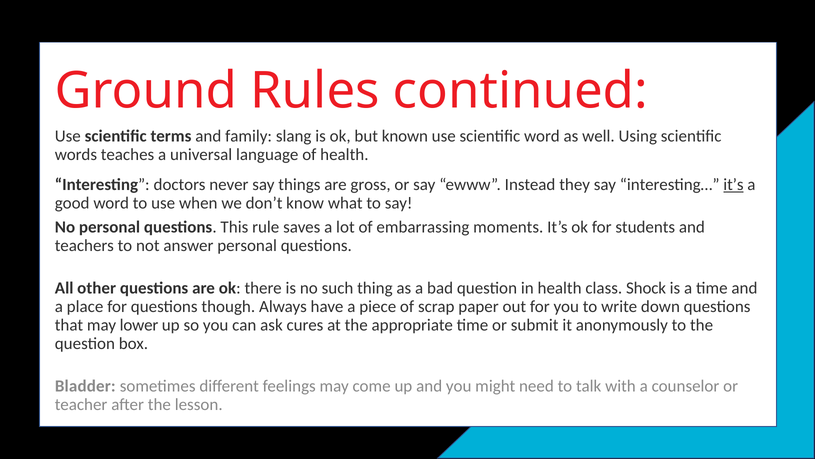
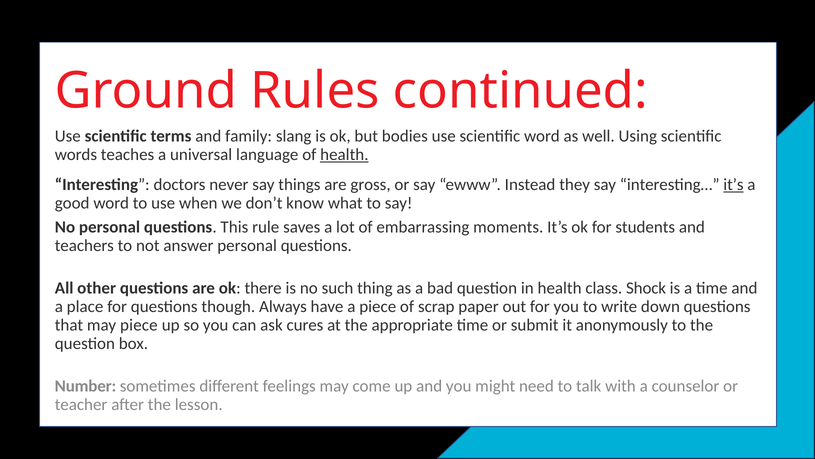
known: known -> bodies (405, 136)
health underline: none -> present (344, 154)
may lower: lower -> piece (139, 325)
Bladder: Bladder -> Number (85, 386)
